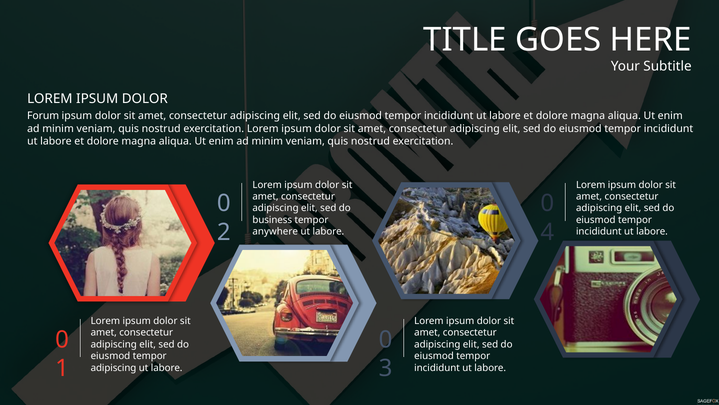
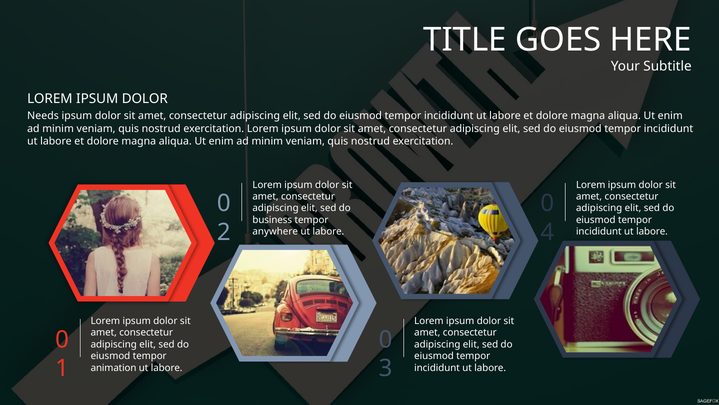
Forum: Forum -> Needs (43, 116)
adipiscing: adipiscing -> animation (114, 367)
